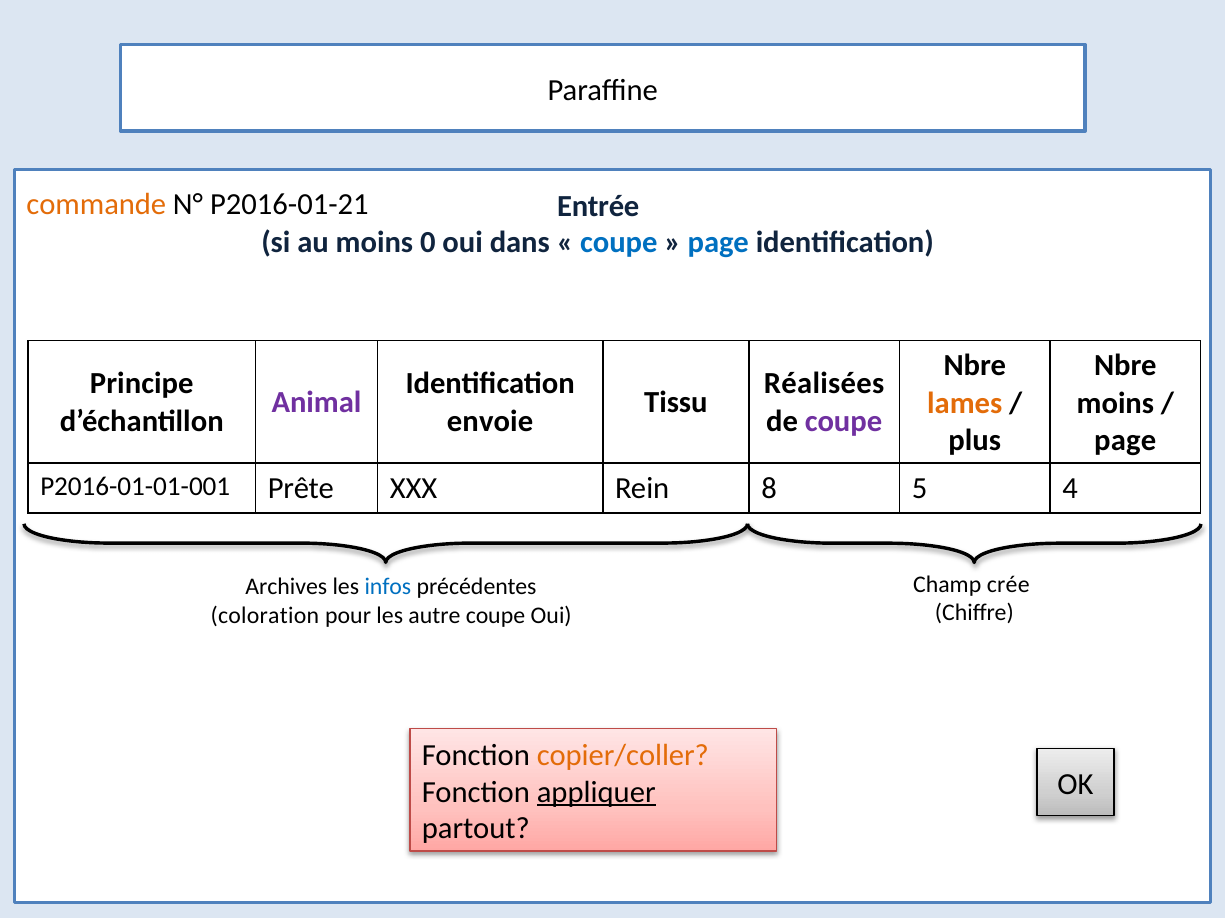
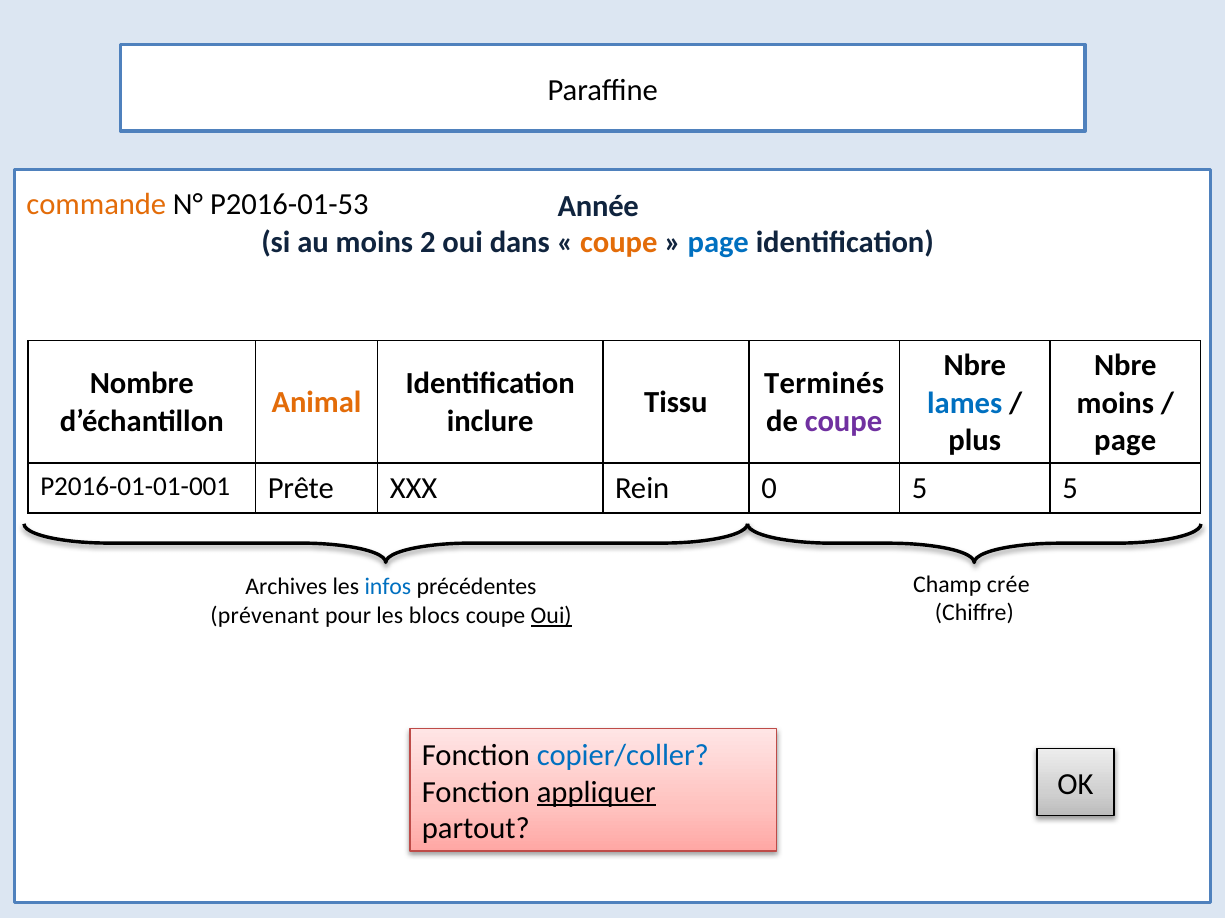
P2016-01-21: P2016-01-21 -> P2016-01-53 (289, 205)
Entrée: Entrée -> Année (598, 206)
0: 0 -> 2 (428, 243)
coupe colour: blue -> orange (619, 243)
Principe: Principe -> Nombre (142, 384)
Réalisées: Réalisées -> Terminés (824, 384)
Animal colour: purple -> orange (316, 403)
lames colour: orange -> blue (965, 404)
envoie: envoie -> inclure (490, 421)
8: 8 -> 0 (769, 489)
5 4: 4 -> 5 (1070, 489)
coloration: coloration -> prévenant (265, 616)
autre: autre -> blocs (434, 616)
Oui underline: none -> present (551, 616)
copier/coller colour: orange -> blue (623, 756)
